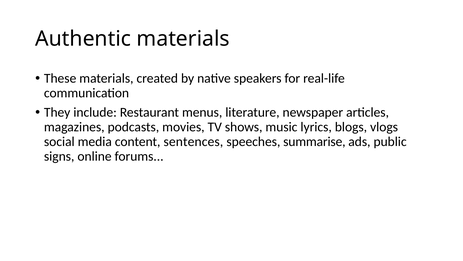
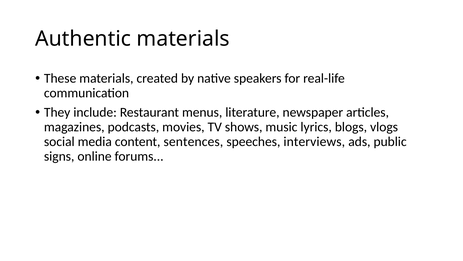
summarise: summarise -> interviews (314, 141)
